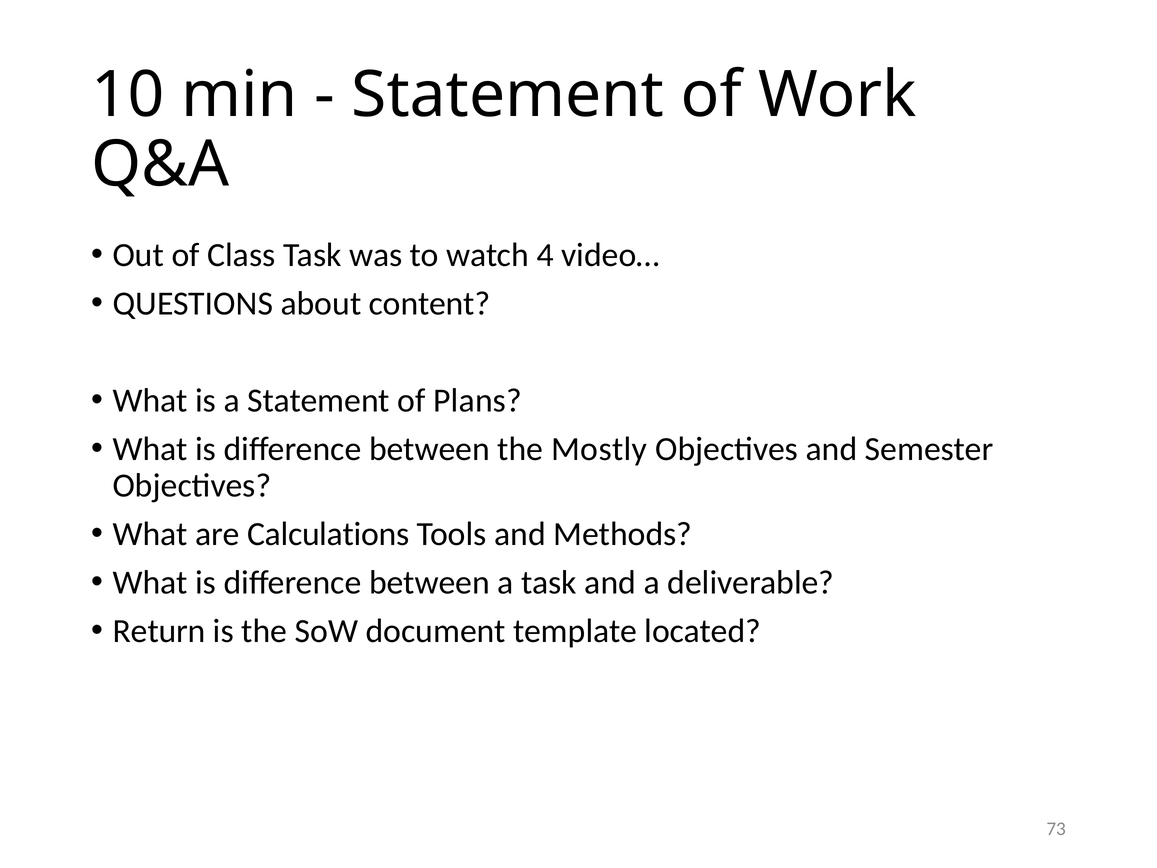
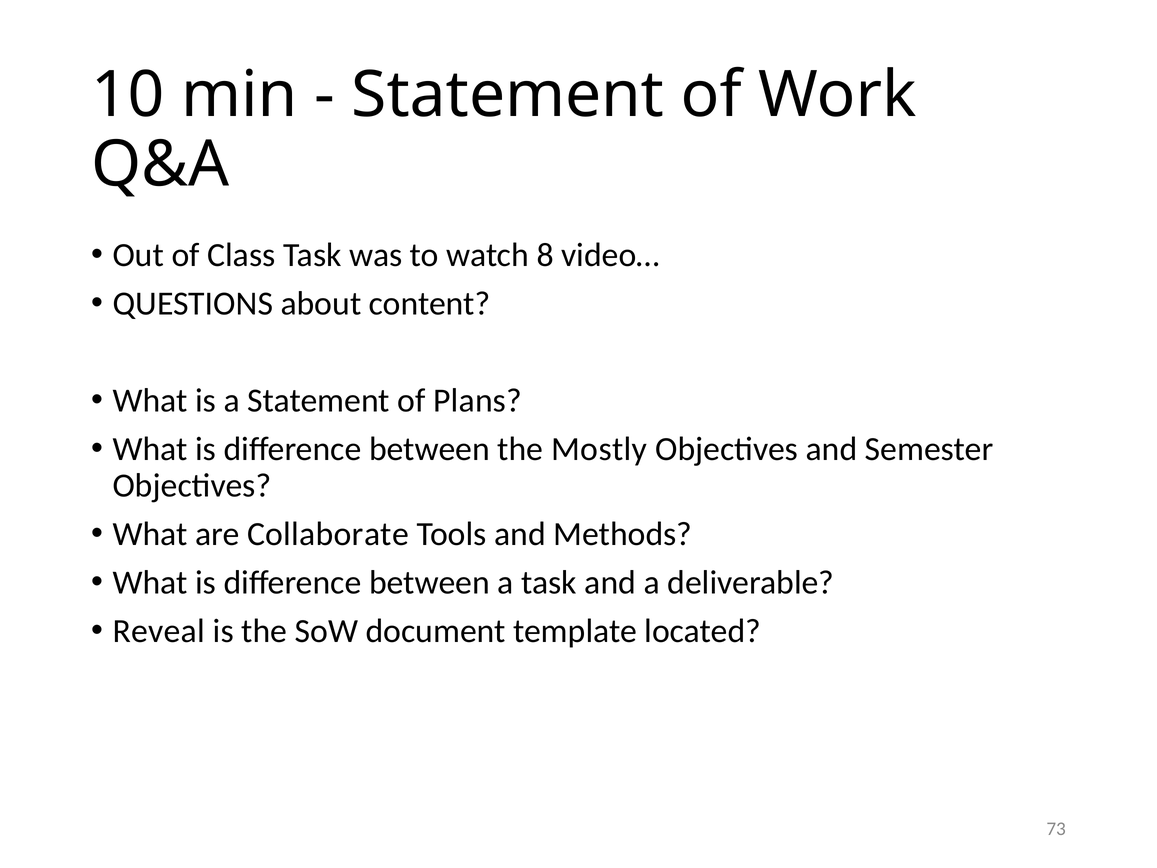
4: 4 -> 8 (545, 255)
Calculations: Calculations -> Collaborate (328, 534)
Return: Return -> Reveal (159, 631)
